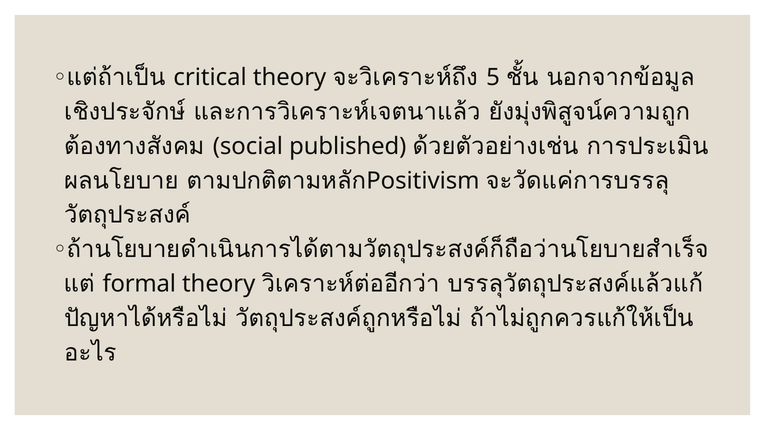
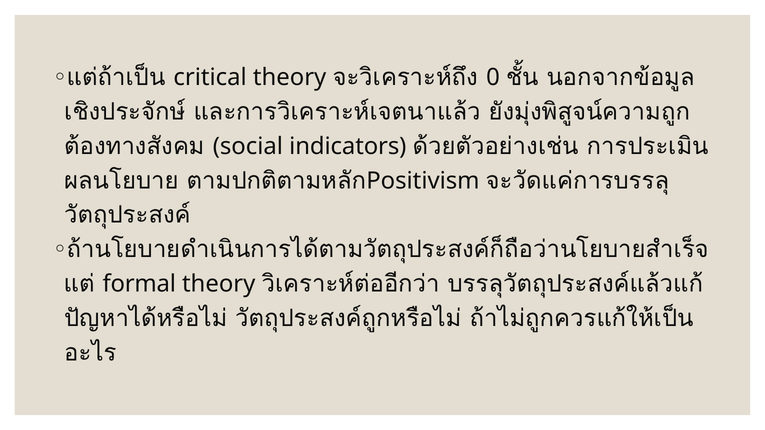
5: 5 -> 0 (493, 78)
published: published -> indicators (348, 146)
